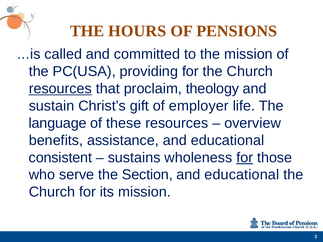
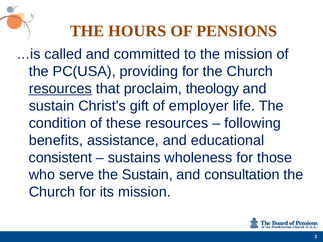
language: language -> condition (58, 123)
overview: overview -> following (253, 123)
for underline: present -> none (245, 158)
the Section: Section -> Sustain (147, 175)
educational: educational -> consultation (242, 175)
